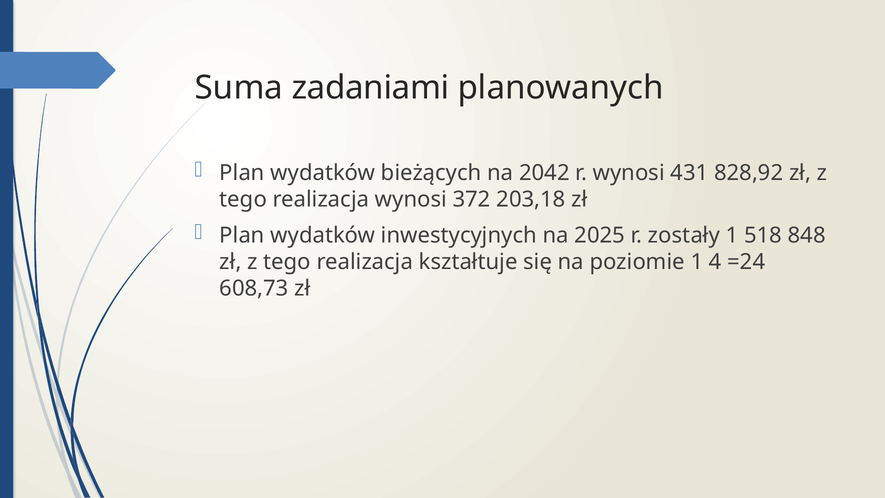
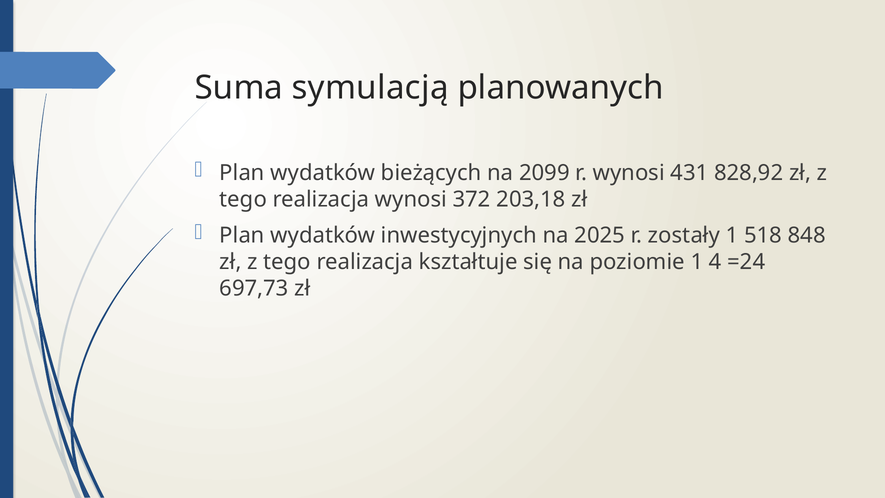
zadaniami: zadaniami -> symulacją (370, 88)
2042: 2042 -> 2099 (544, 173)
608,73: 608,73 -> 697,73 (254, 288)
